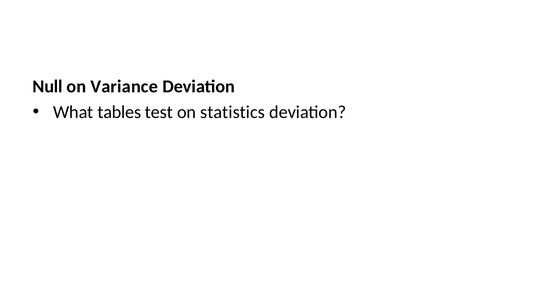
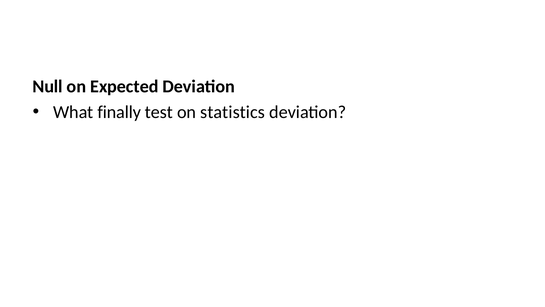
Variance: Variance -> Expected (124, 86)
tables: tables -> finally (119, 112)
